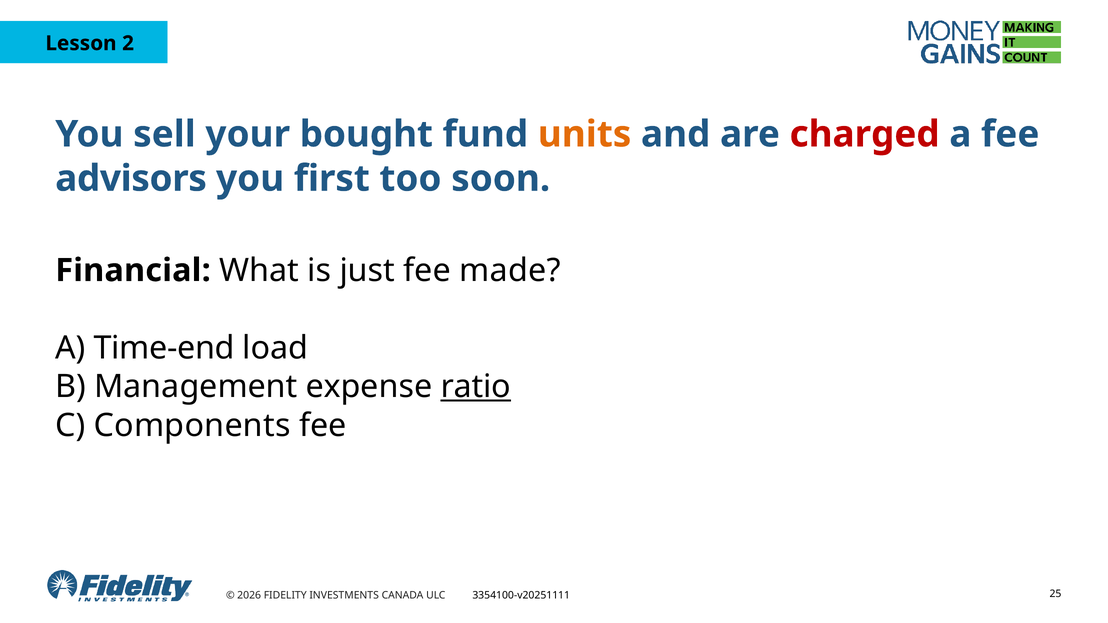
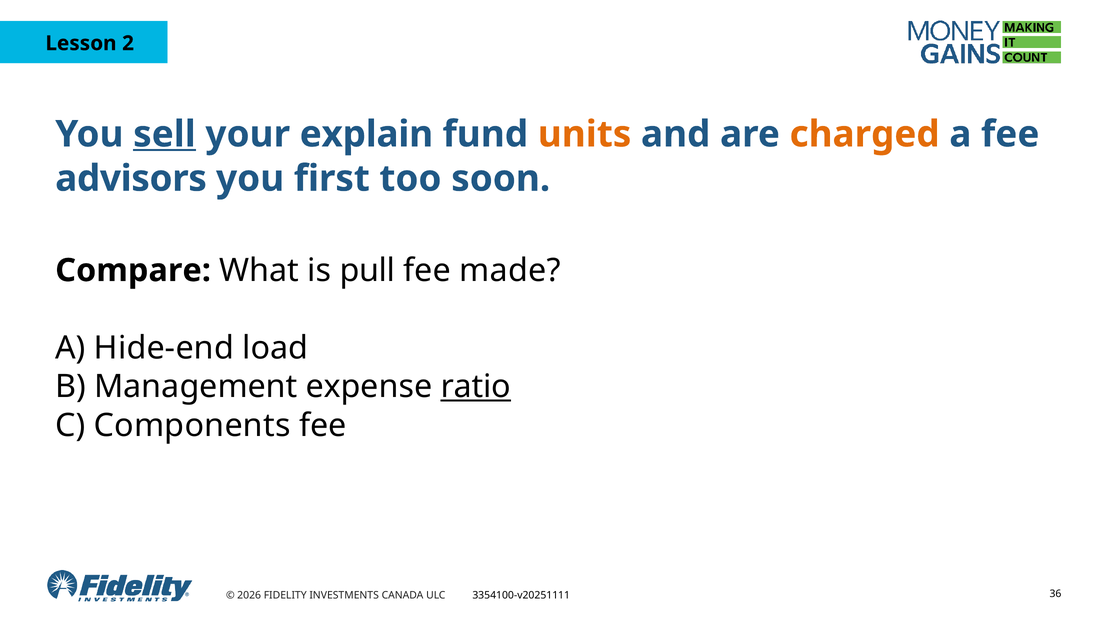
sell underline: none -> present (164, 134)
bought: bought -> explain (366, 134)
charged colour: red -> orange (865, 134)
Financial: Financial -> Compare (133, 271)
just: just -> pull (367, 271)
Time-end: Time-end -> Hide-end (164, 348)
25: 25 -> 36 (1055, 594)
